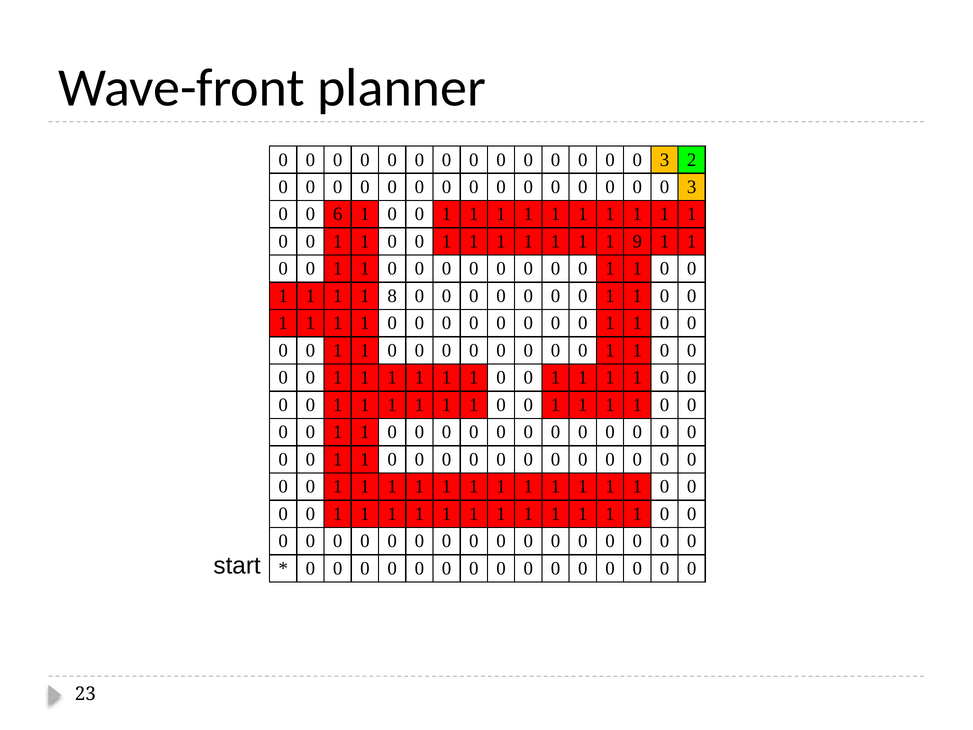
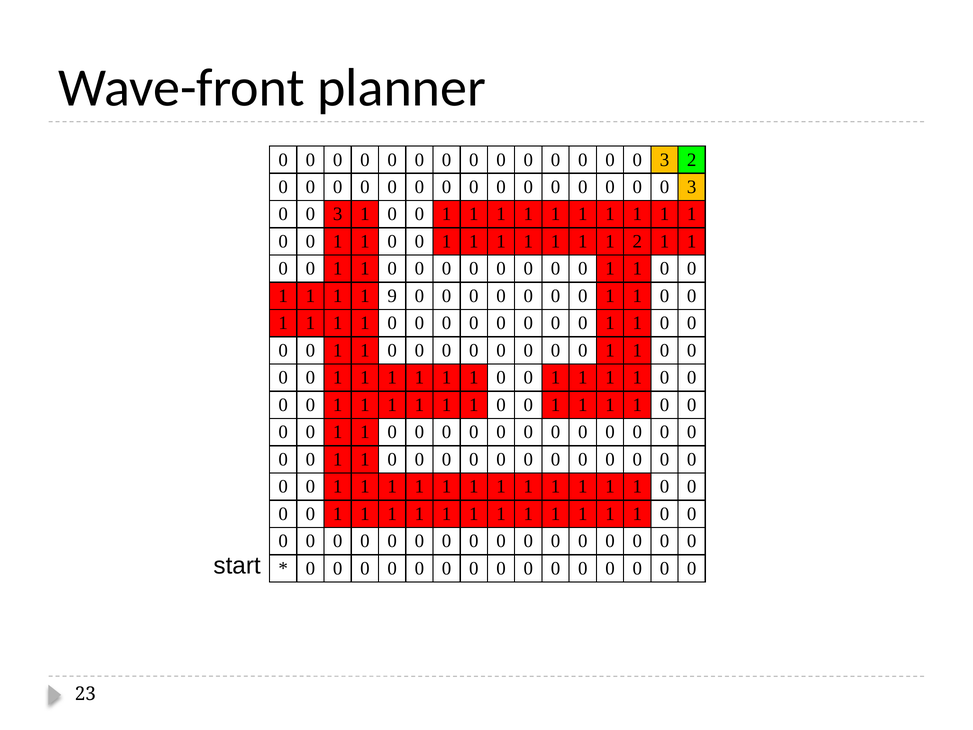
6: 6 -> 3 (338, 214)
1 9: 9 -> 2 (637, 241)
8: 8 -> 9 (392, 296)
